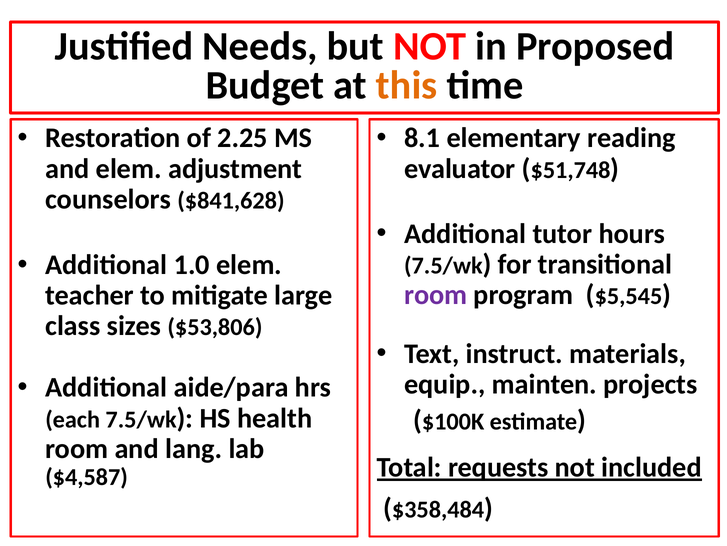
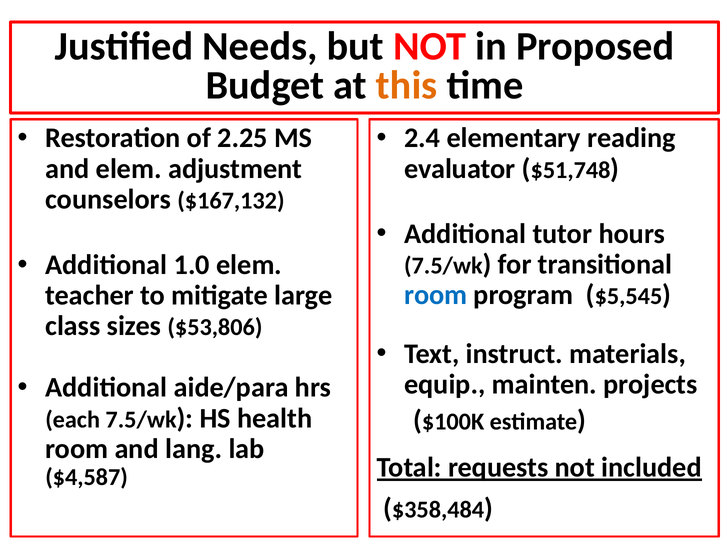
8.1: 8.1 -> 2.4 (422, 138)
$841,628: $841,628 -> $167,132 (231, 200)
room colour: purple -> blue (436, 294)
